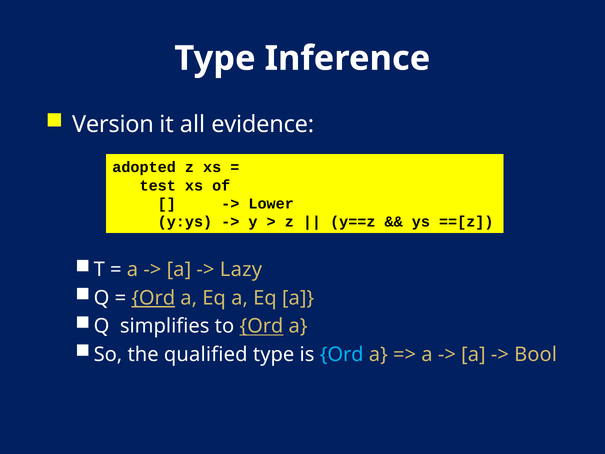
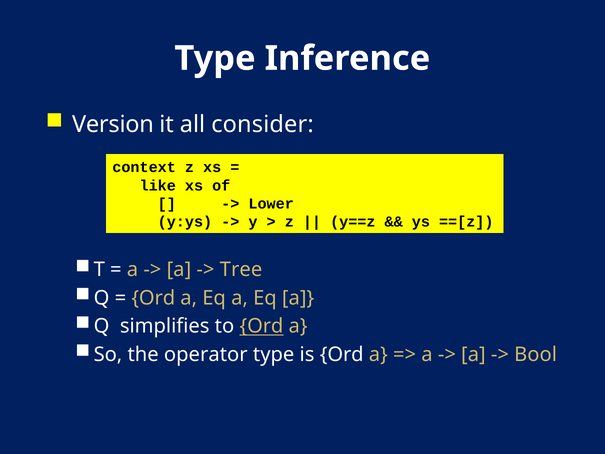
evidence: evidence -> consider (262, 125)
adopted: adopted -> context (144, 167)
test: test -> like (158, 185)
Lazy: Lazy -> Tree (241, 270)
Ord underline: present -> none (153, 298)
qualified: qualified -> operator (206, 354)
Ord colour: light blue -> white (342, 354)
